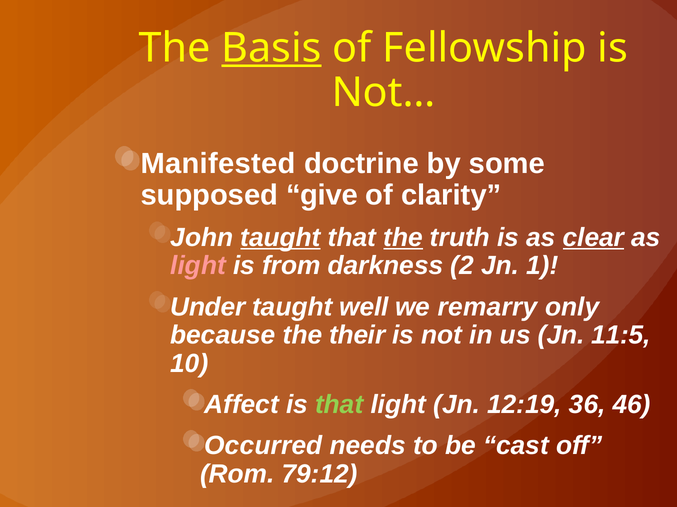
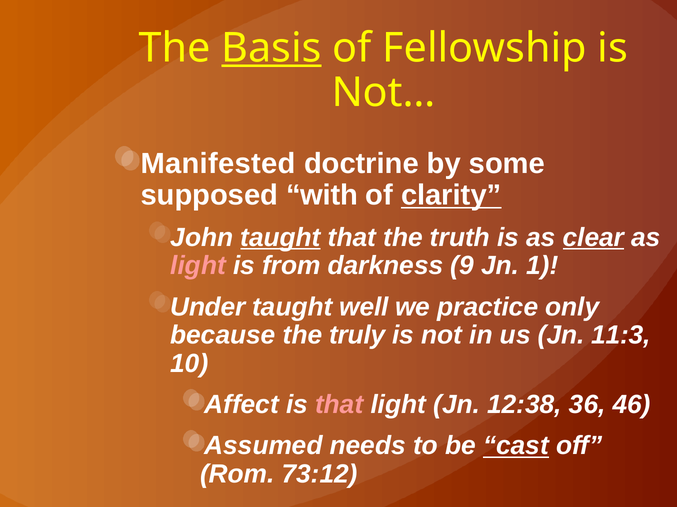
give: give -> with (322, 195)
clarity underline: none -> present (451, 195)
the underline: present -> none (403, 238)
2: 2 -> 9 (462, 266)
remarry: remarry -> practice (488, 307)
their: their -> truly (357, 336)
11:5: 11:5 -> 11:3 (621, 336)
that colour: light green -> pink (339, 405)
12:19: 12:19 -> 12:38 (524, 405)
Occurred: Occurred -> Assumed (263, 446)
cast underline: none -> present (516, 446)
79:12: 79:12 -> 73:12 (320, 475)
